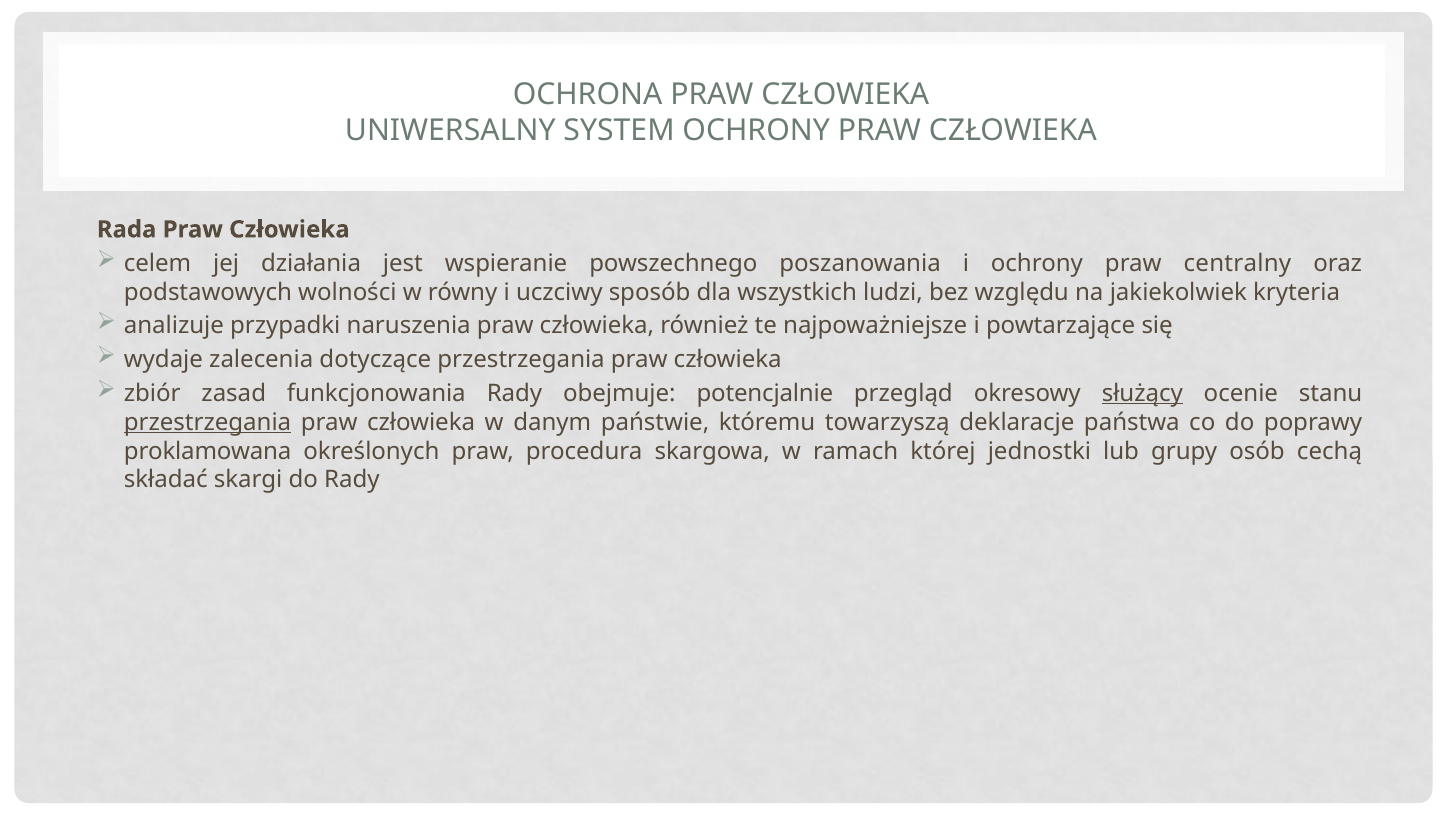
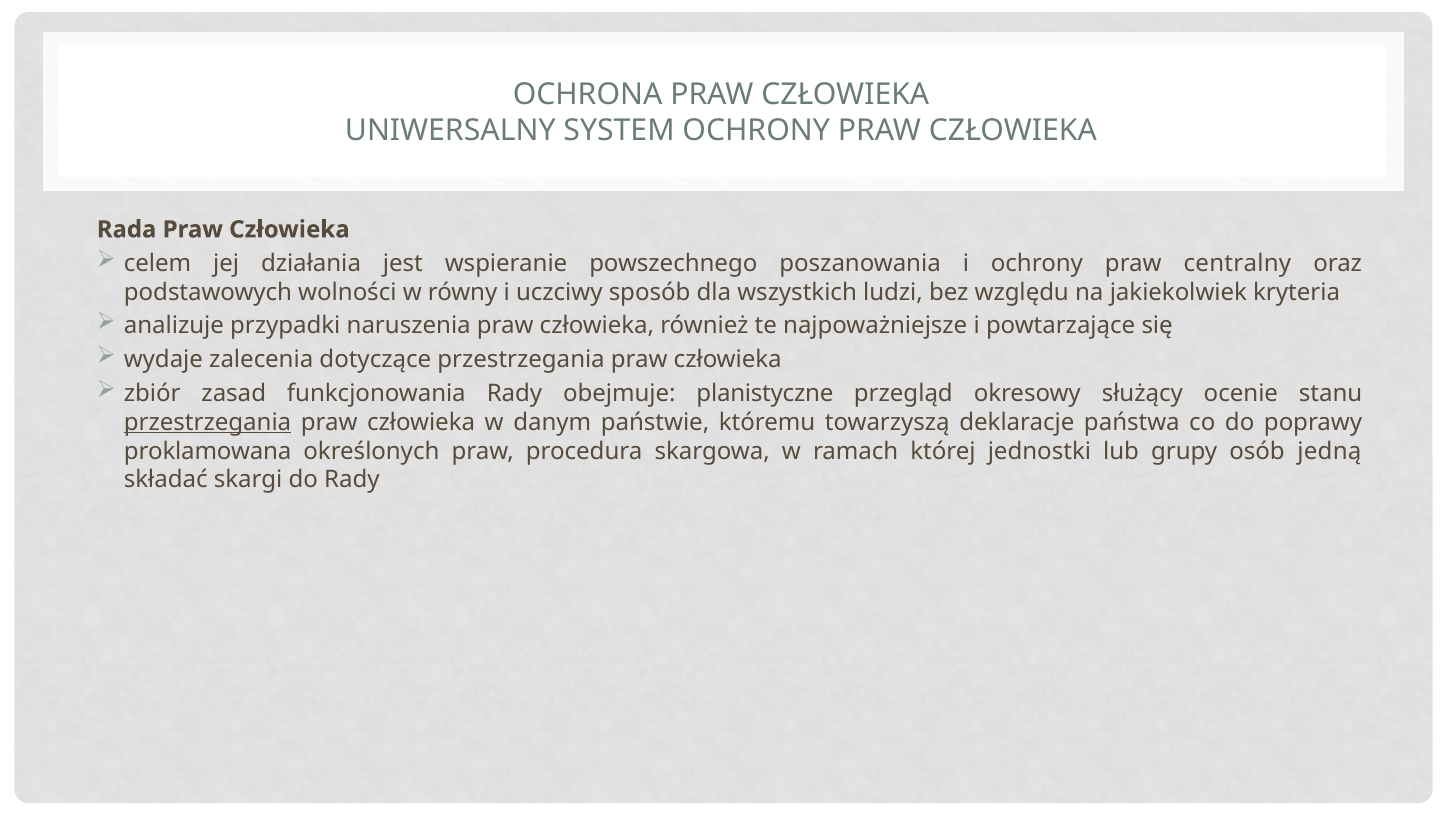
potencjalnie: potencjalnie -> planistyczne (765, 393)
służący underline: present -> none (1142, 393)
cechą: cechą -> jedną (1329, 451)
